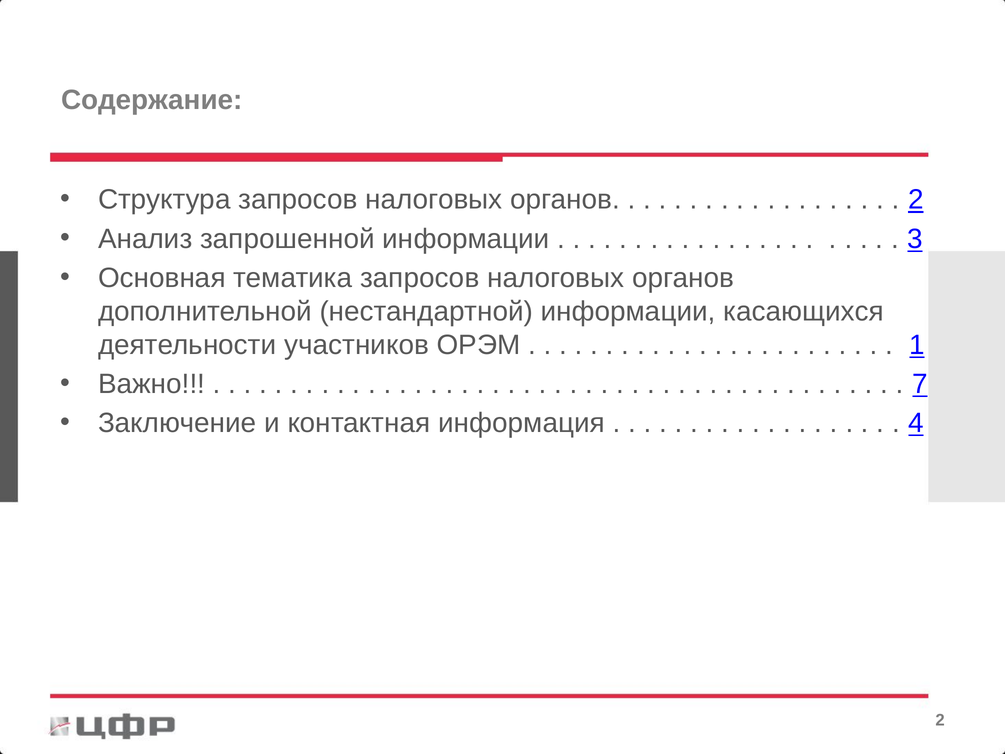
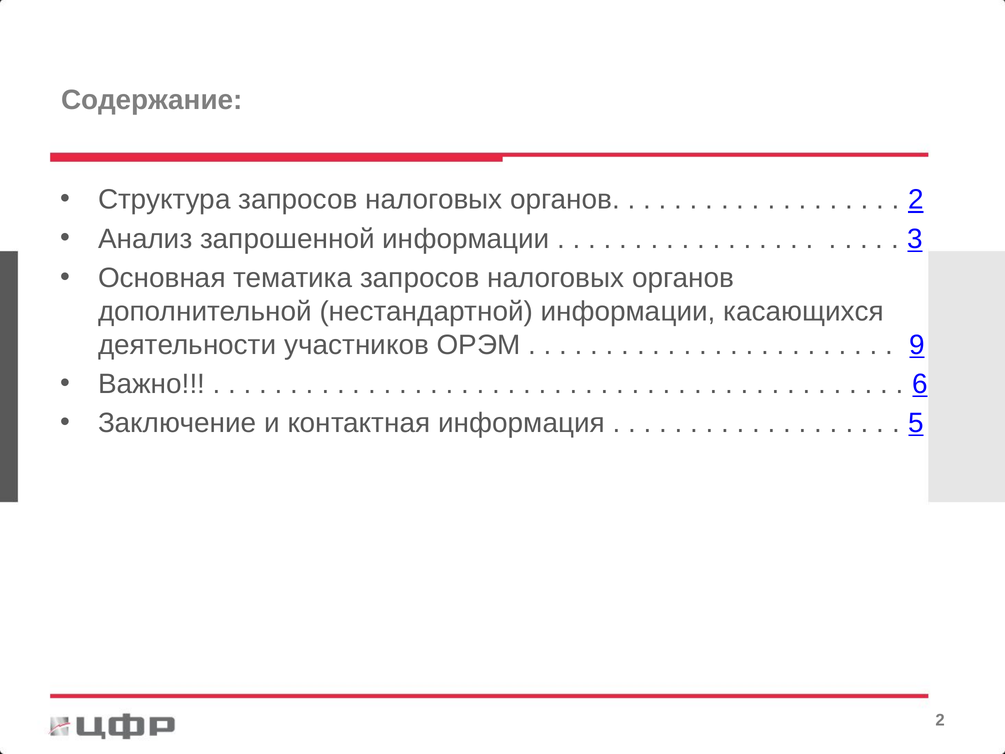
1: 1 -> 9 (917, 345)
7: 7 -> 6 (920, 384)
4: 4 -> 5 (916, 423)
